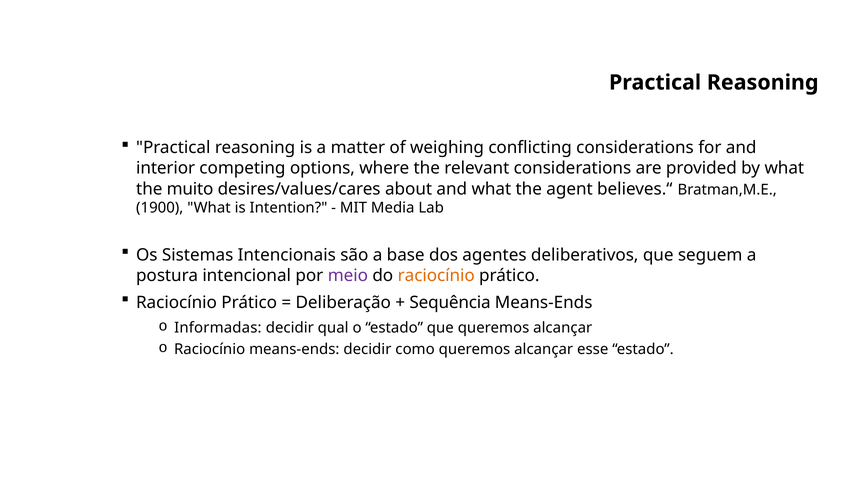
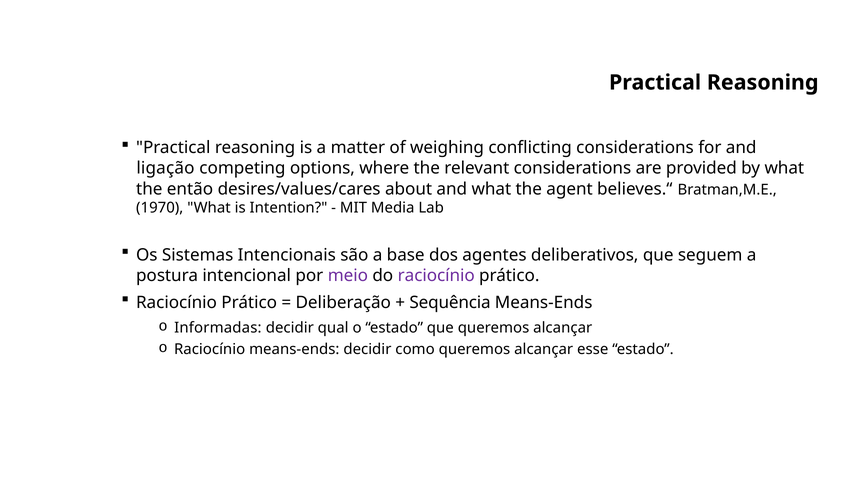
interior: interior -> ligação (165, 168)
muito: muito -> então (190, 189)
1900: 1900 -> 1970 (160, 208)
raciocínio colour: orange -> purple (436, 276)
